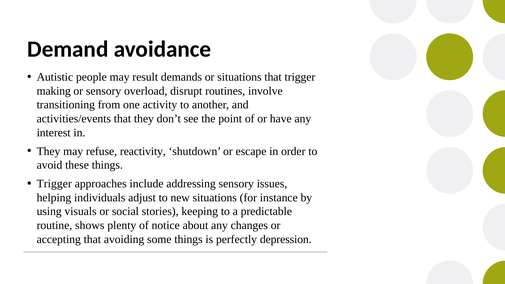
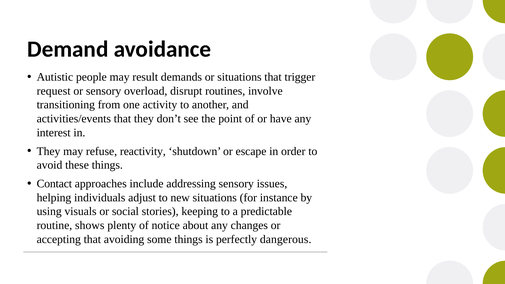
making: making -> request (54, 91)
Trigger: Trigger -> Contact (54, 184)
depression: depression -> dangerous (286, 239)
